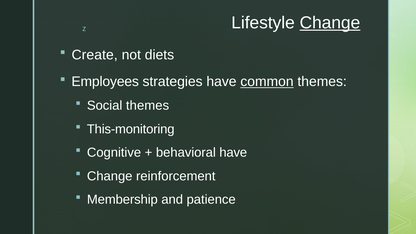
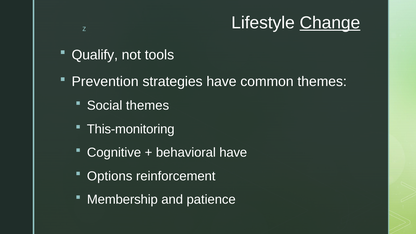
Create: Create -> Qualify (95, 55)
diets: diets -> tools (159, 55)
Employees: Employees -> Prevention (105, 82)
common underline: present -> none (267, 82)
Change: Change -> Options (110, 176)
